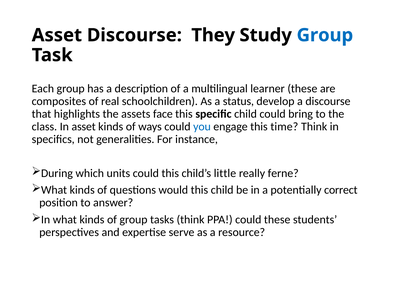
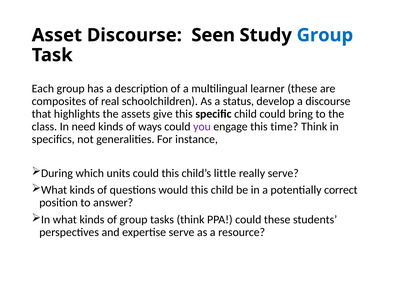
They: They -> Seen (213, 35)
face: face -> give (163, 114)
In asset: asset -> need (84, 127)
you colour: blue -> purple (202, 127)
really ferne: ferne -> serve (283, 173)
